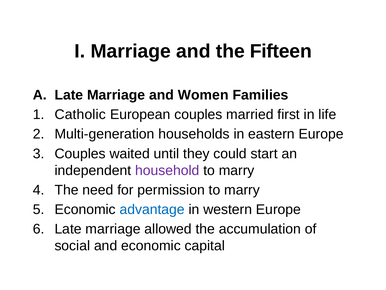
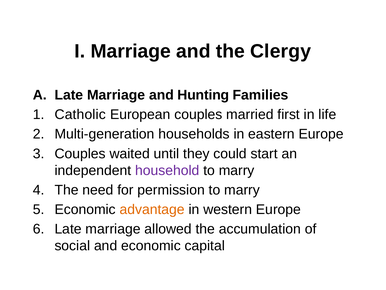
Fifteen: Fifteen -> Clergy (281, 51)
Women: Women -> Hunting (203, 95)
advantage colour: blue -> orange (152, 209)
